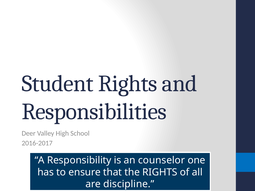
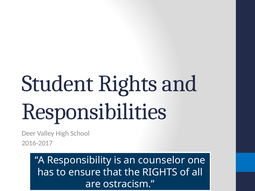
discipline: discipline -> ostracism (129, 184)
